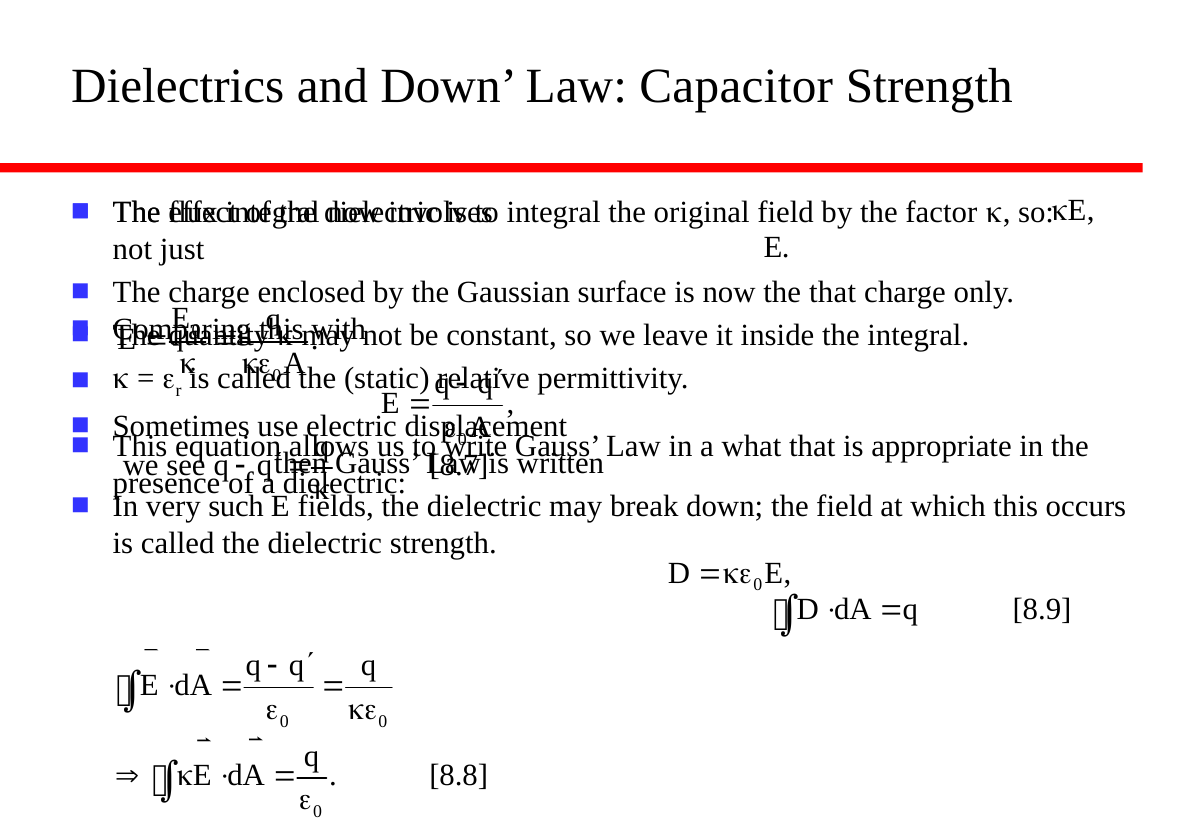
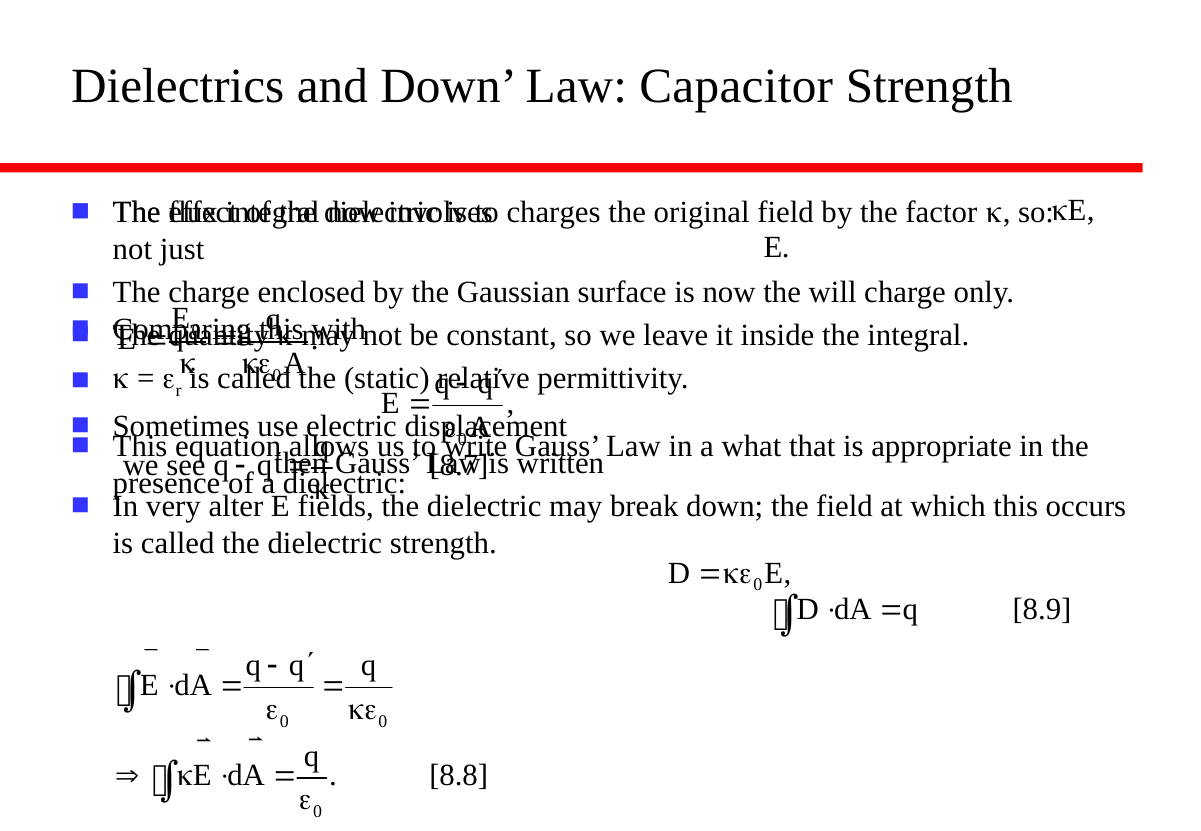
integral: integral -> charges (554, 212)
the that: that -> will (833, 292)
such: such -> alter (236, 507)
